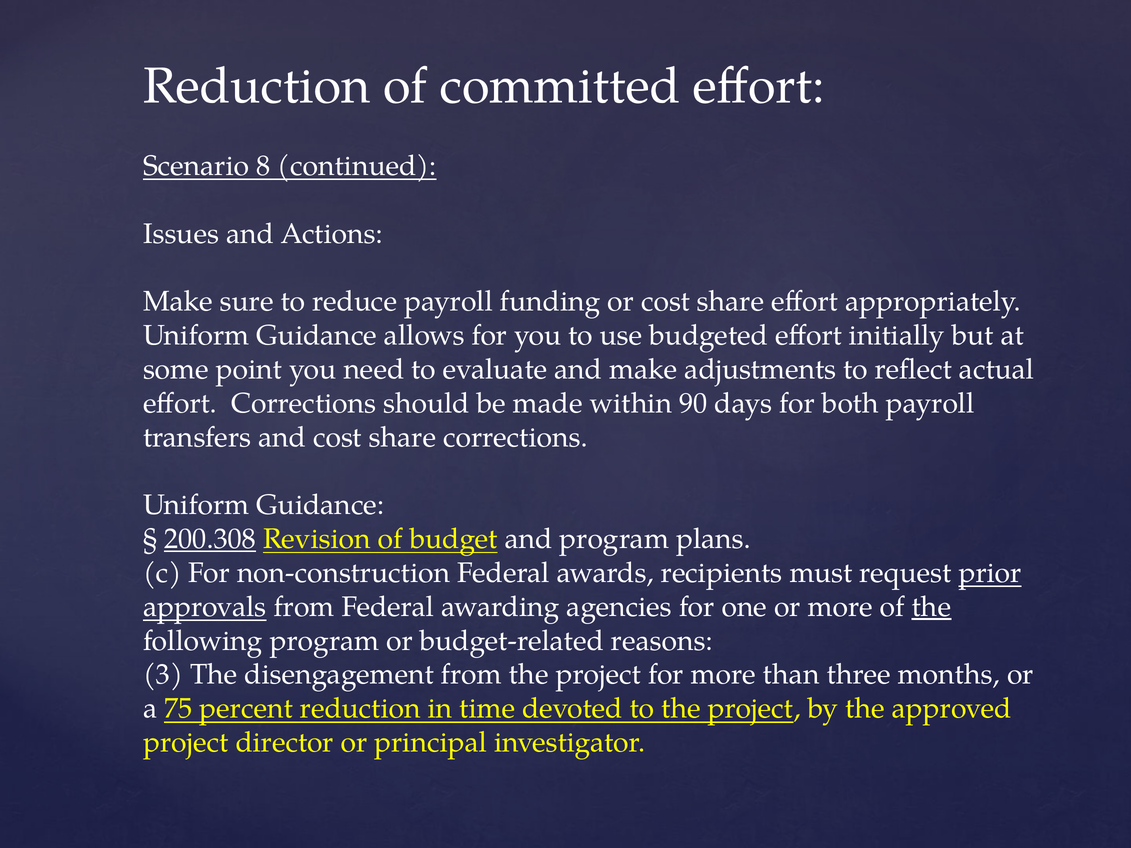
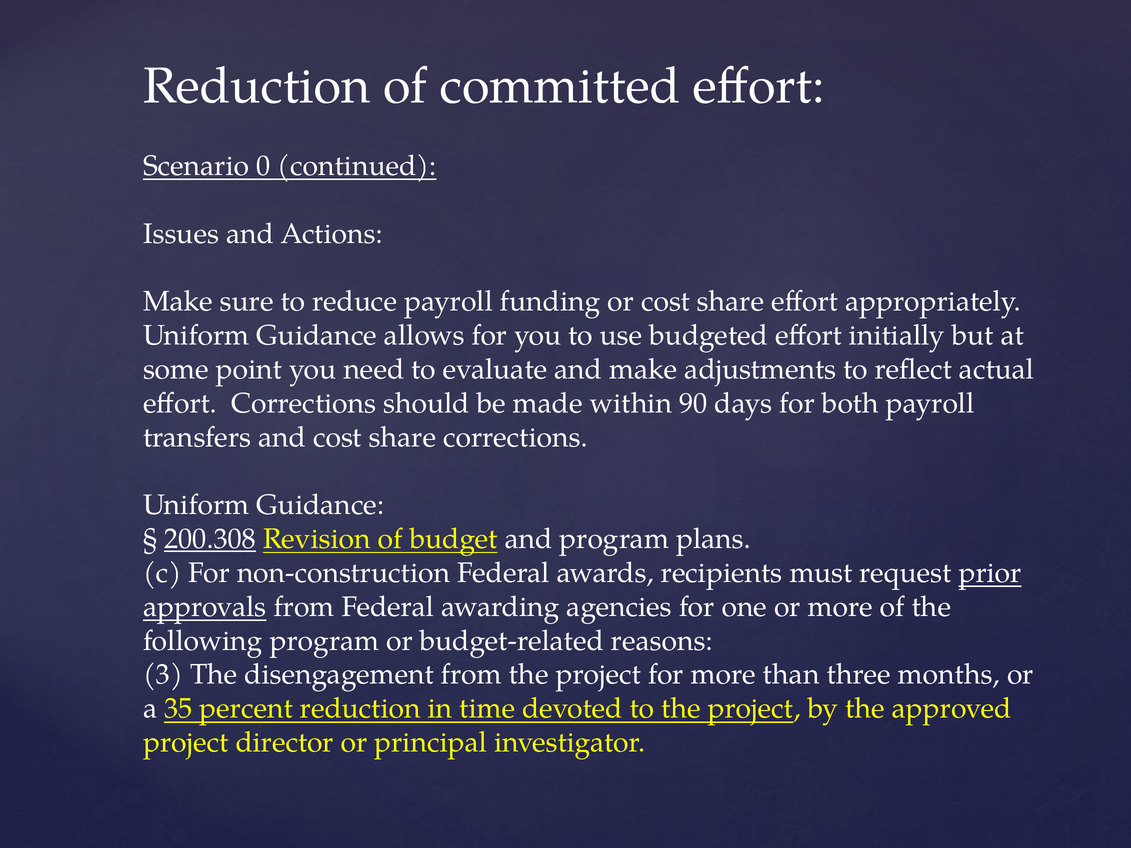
8: 8 -> 0 (263, 166)
the underline: present -> none (931, 607)
75: 75 -> 35 (178, 709)
